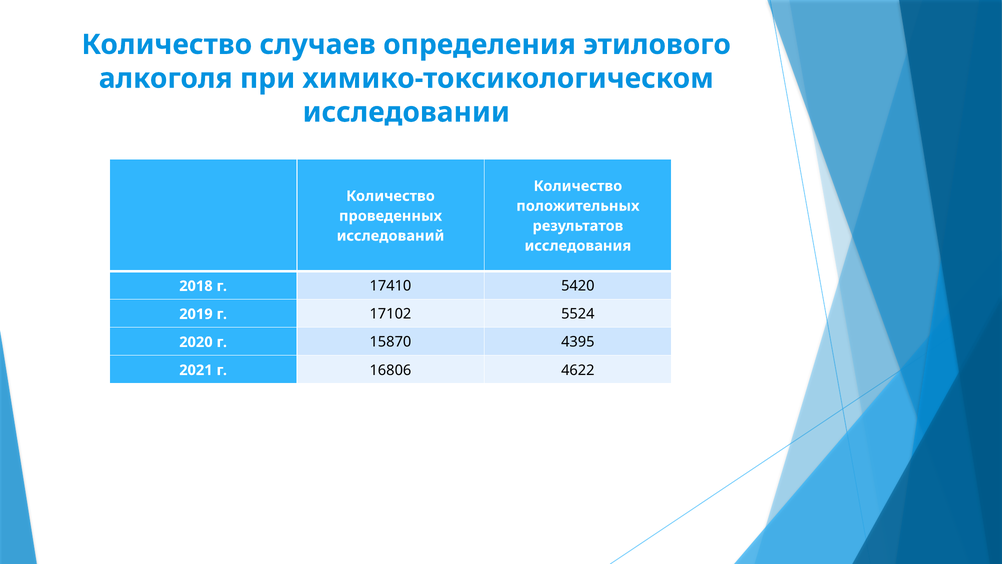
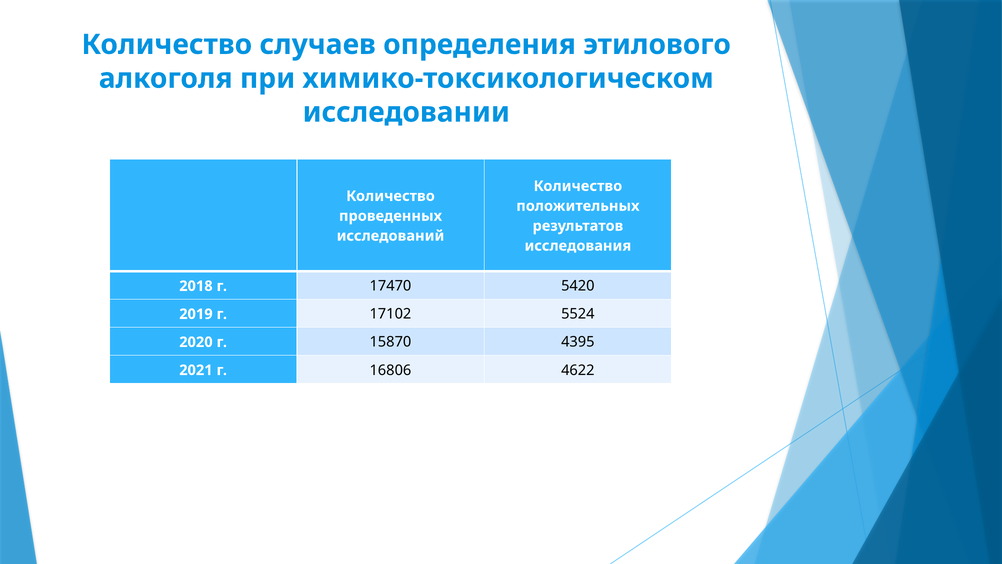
17410: 17410 -> 17470 (390, 286)
